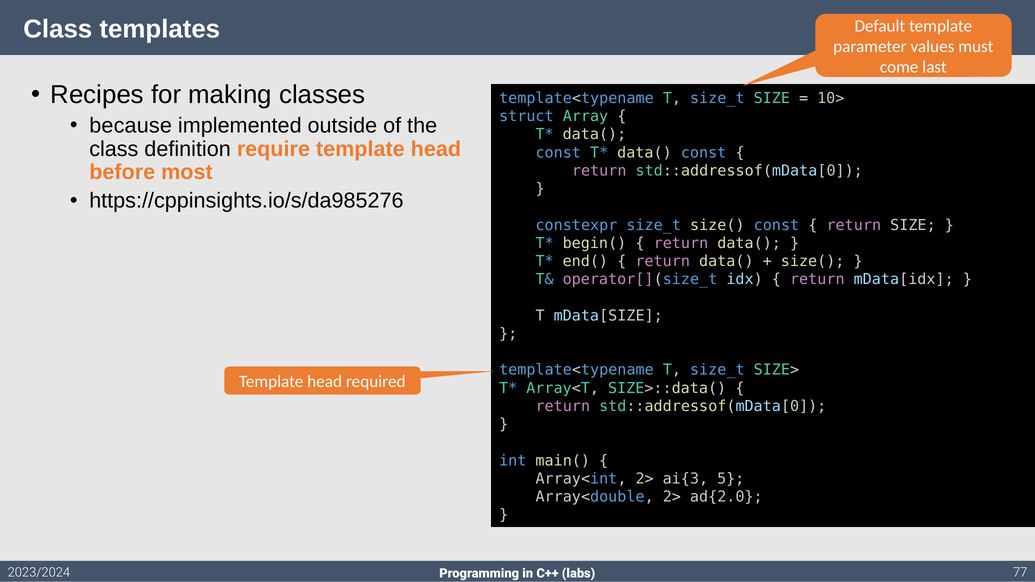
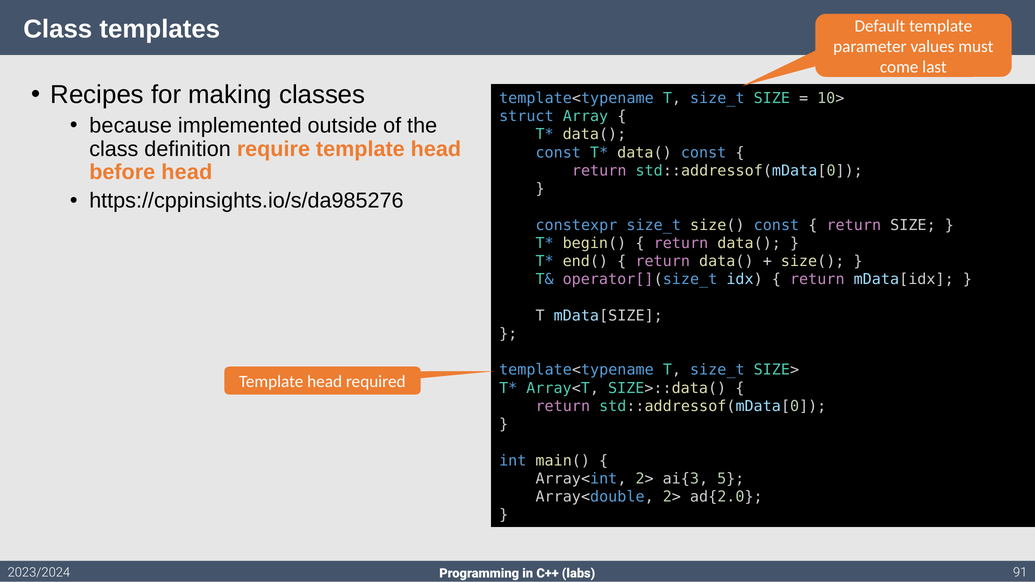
before most: most -> head (187, 172)
77: 77 -> 91 (1020, 573)
